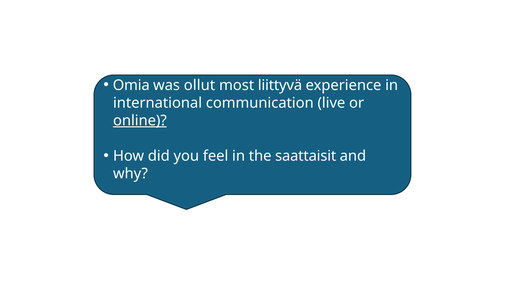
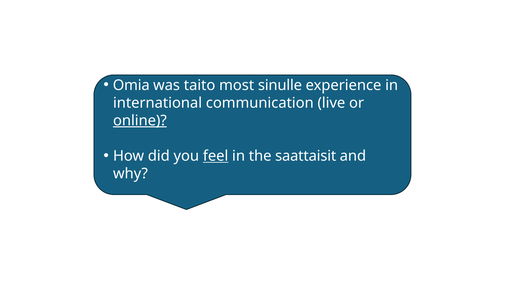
ollut: ollut -> taito (200, 85)
liittyvä: liittyvä -> sinulle (280, 85)
feel underline: none -> present (216, 156)
